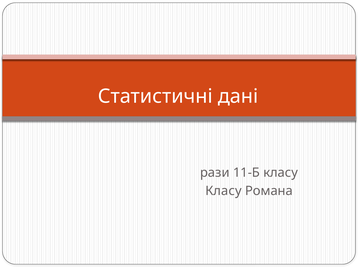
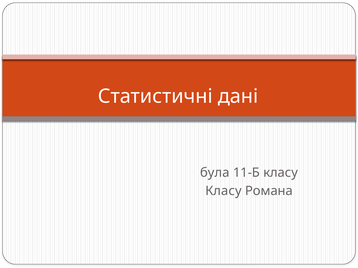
рази: рази -> була (215, 173)
